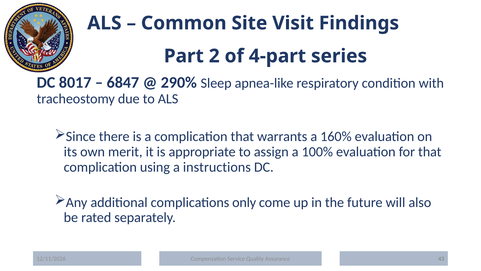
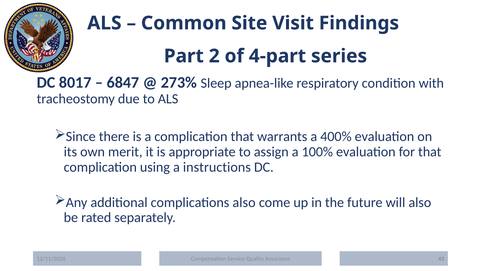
290%: 290% -> 273% (179, 82)
160%: 160% -> 400% (336, 136)
complications only: only -> also (244, 202)
